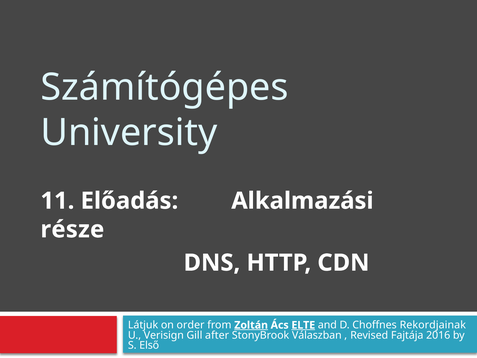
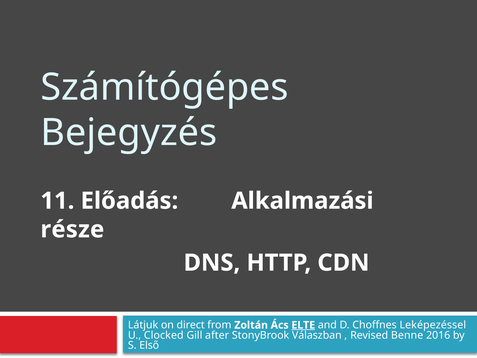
University: University -> Bejegyzés (129, 133)
order: order -> direct (191, 325)
Zoltán underline: present -> none (251, 325)
Rekordjainak: Rekordjainak -> Leképezéssel (433, 325)
Verisign: Verisign -> Clocked (164, 335)
Fajtája: Fajtája -> Benne (407, 335)
